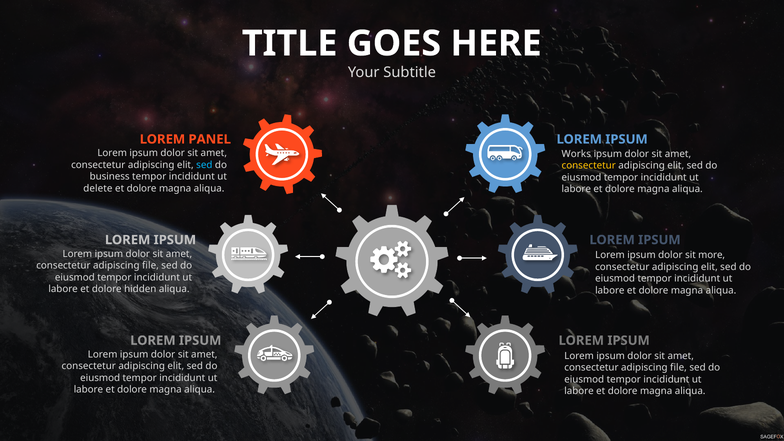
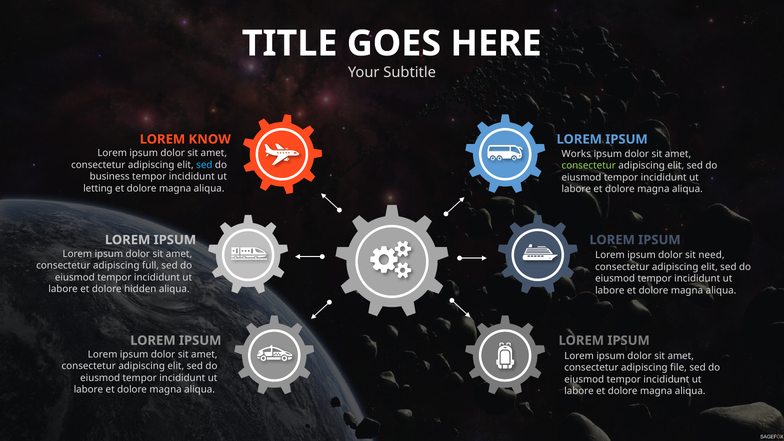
PANEL: PANEL -> KNOW (210, 139)
consectetur colour: yellow -> light green (589, 166)
delete: delete -> letting (98, 188)
more: more -> need (712, 255)
file: file -> full (151, 266)
